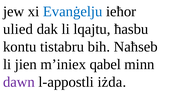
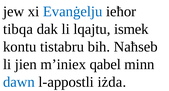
ulied: ulied -> tibqa (18, 29)
ħasbu: ħasbu -> ismek (131, 29)
dawn colour: purple -> blue (19, 82)
